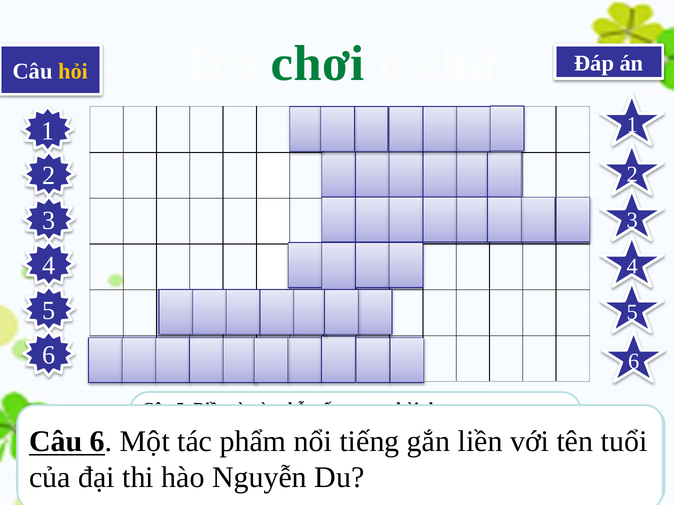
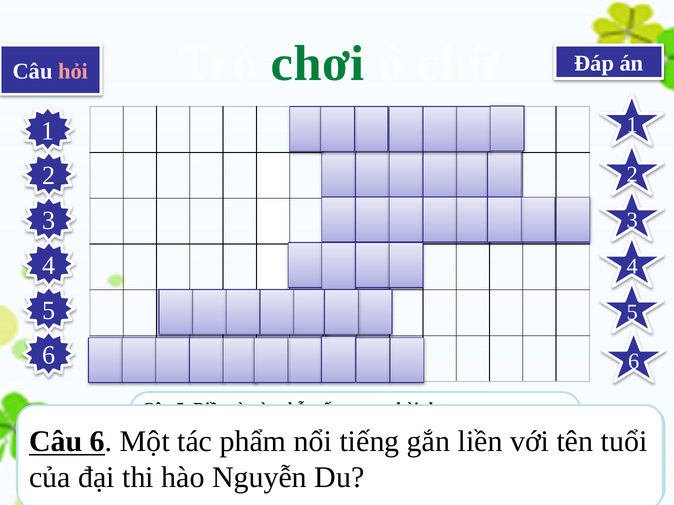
hỏi colour: yellow -> pink (73, 71)
